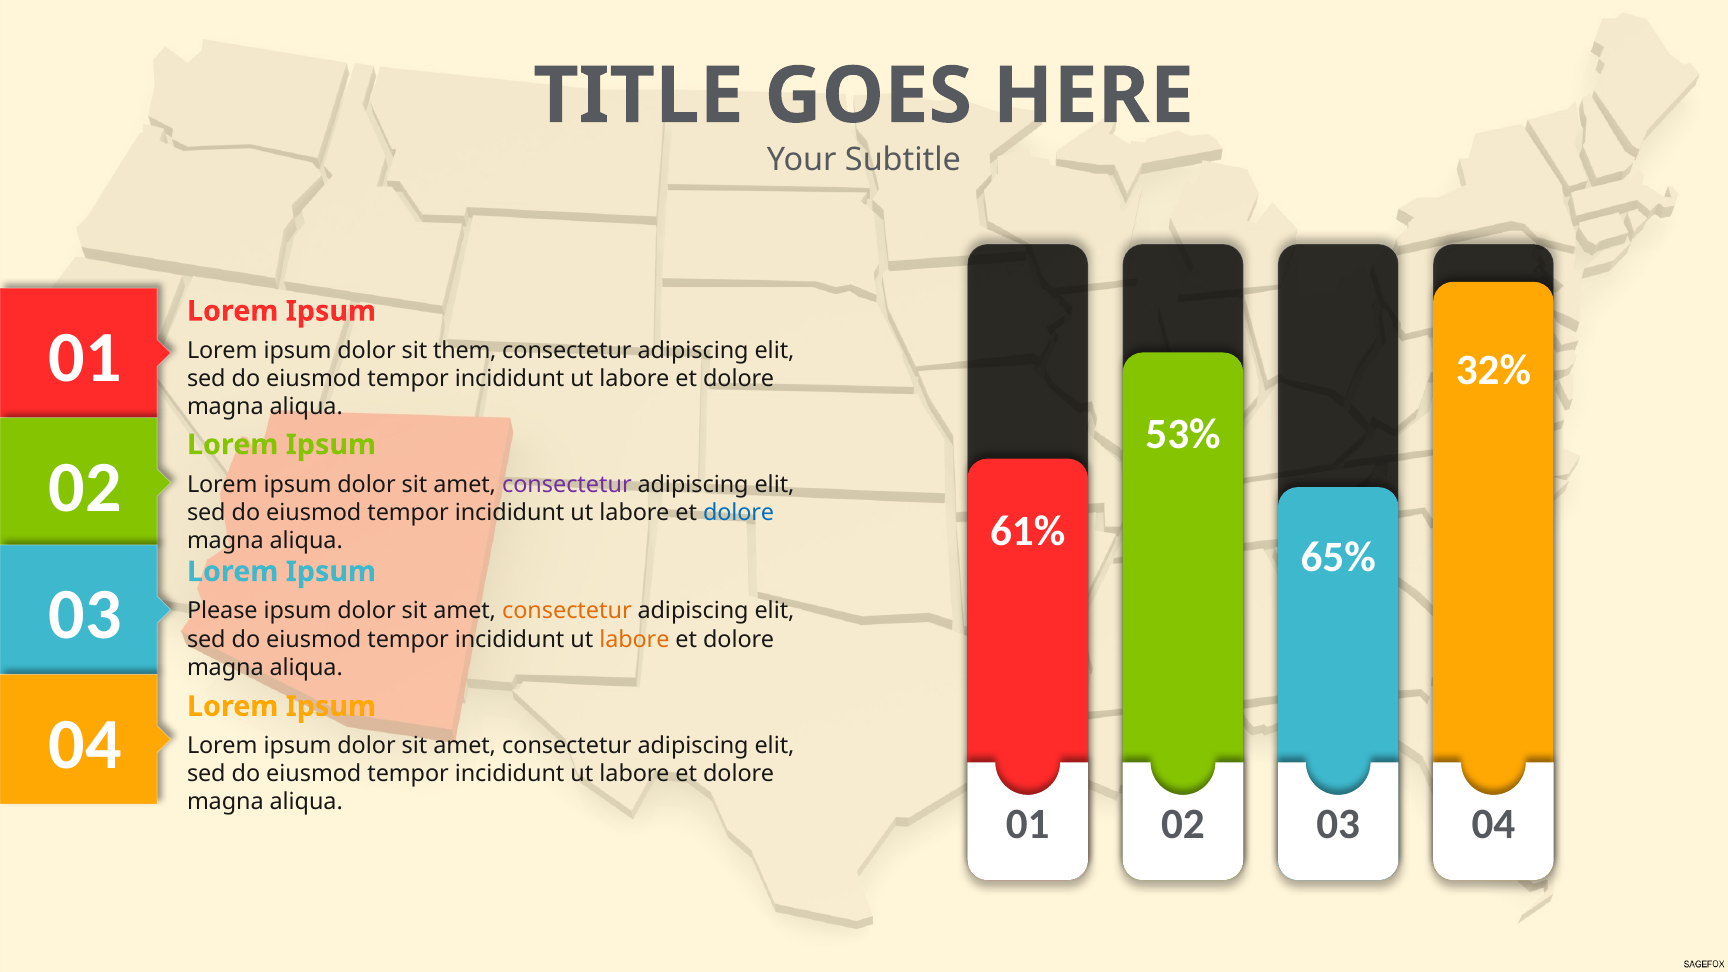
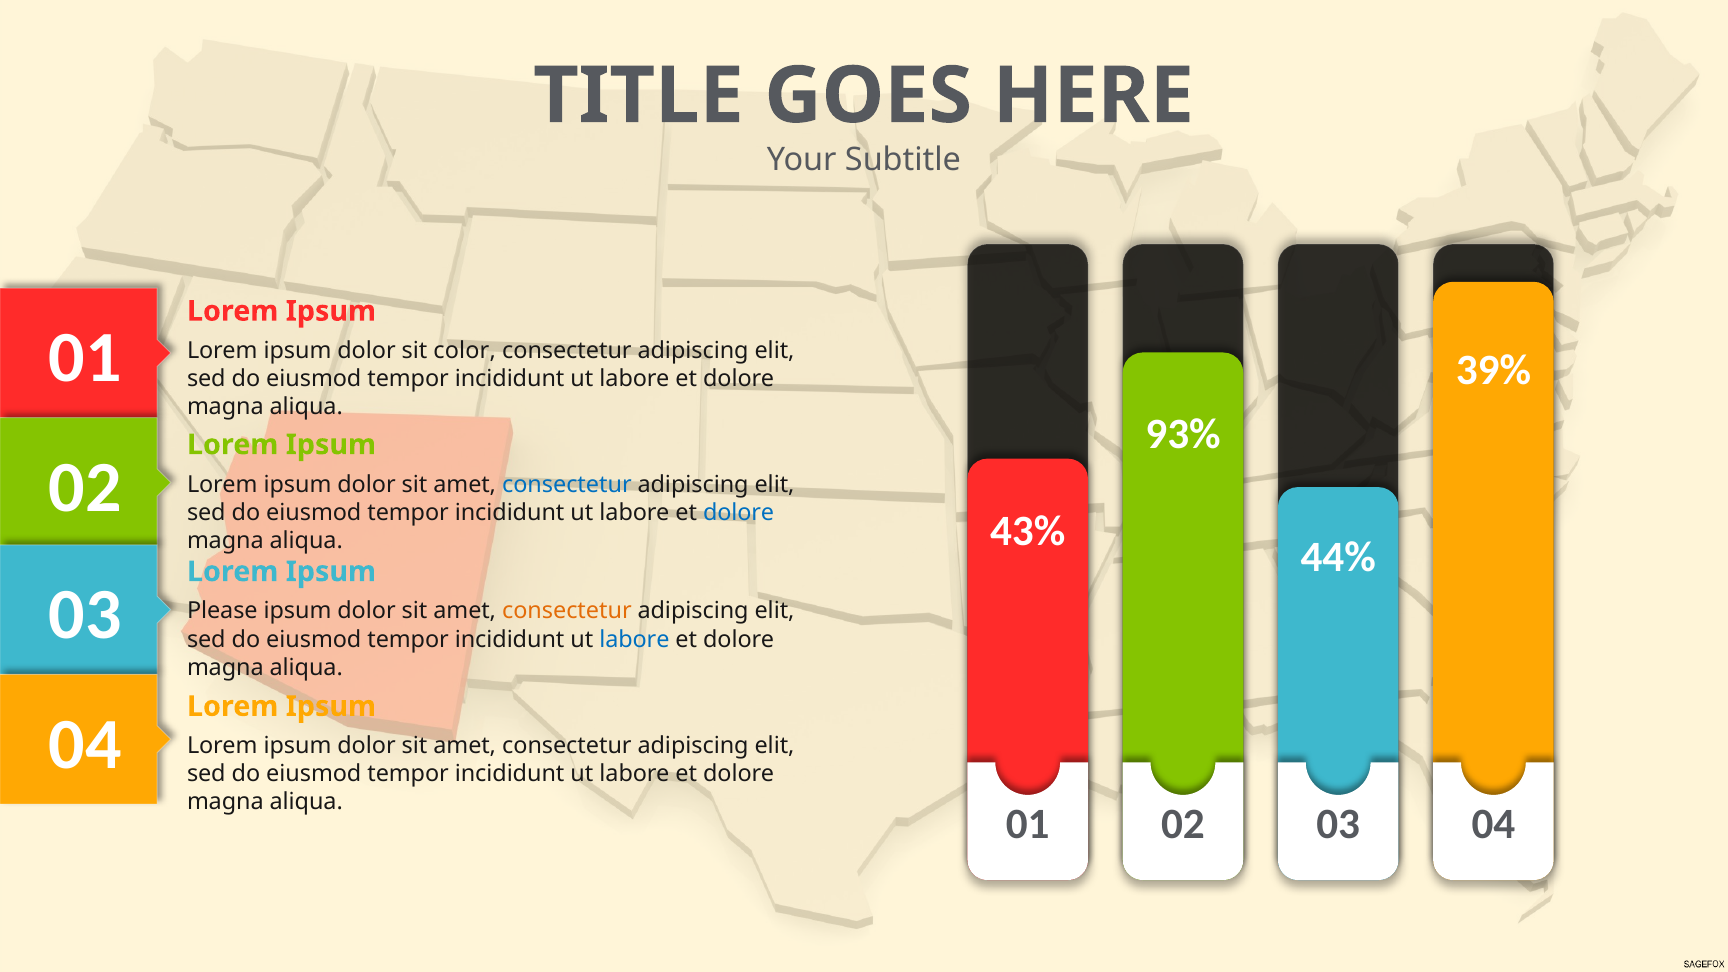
them: them -> color (465, 351)
32%: 32% -> 39% (1493, 370)
53%: 53% -> 93% (1183, 434)
consectetur colour: purple -> blue (567, 484)
61%: 61% -> 43% (1028, 531)
65%: 65% -> 44% (1338, 557)
labore colour: orange -> blue (634, 639)
